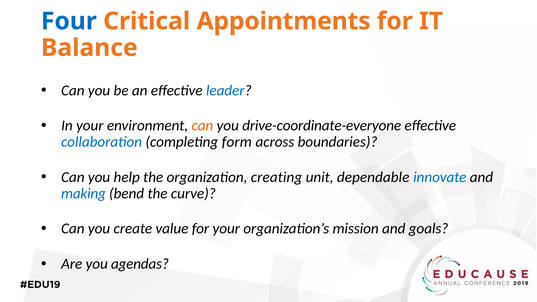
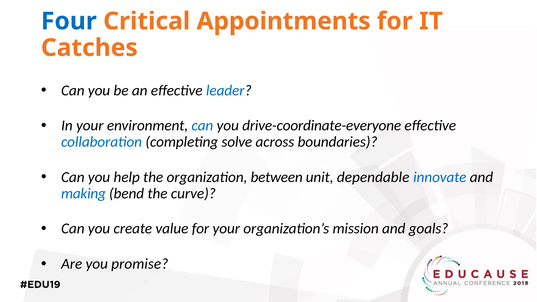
Balance: Balance -> Catches (89, 48)
can colour: orange -> blue (202, 126)
form: form -> solve (237, 142)
creating: creating -> between (277, 177)
agendas: agendas -> promise (140, 264)
